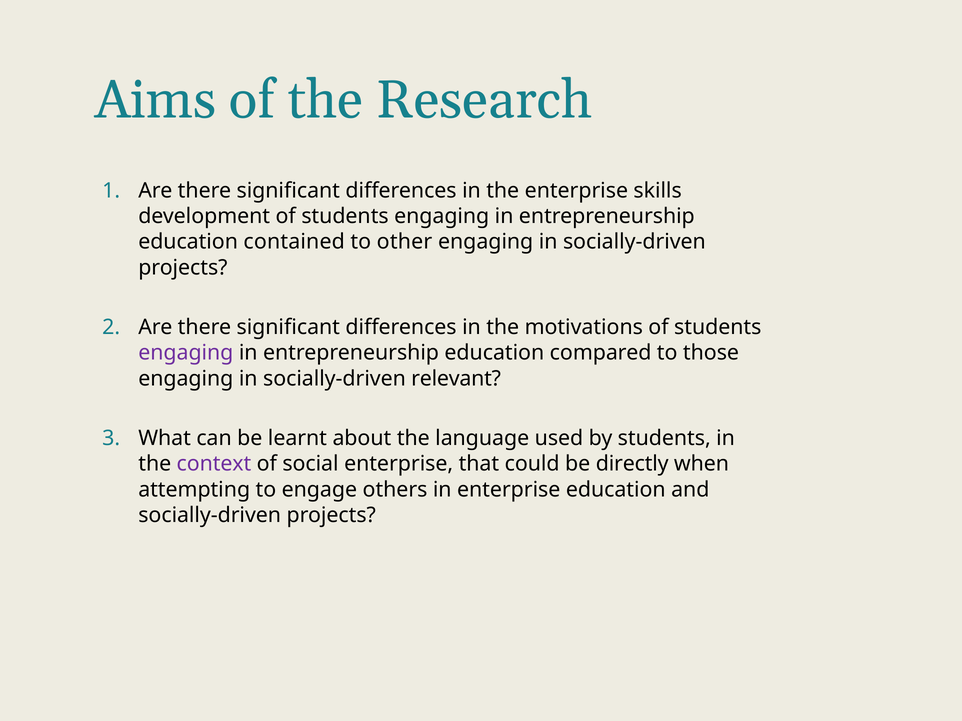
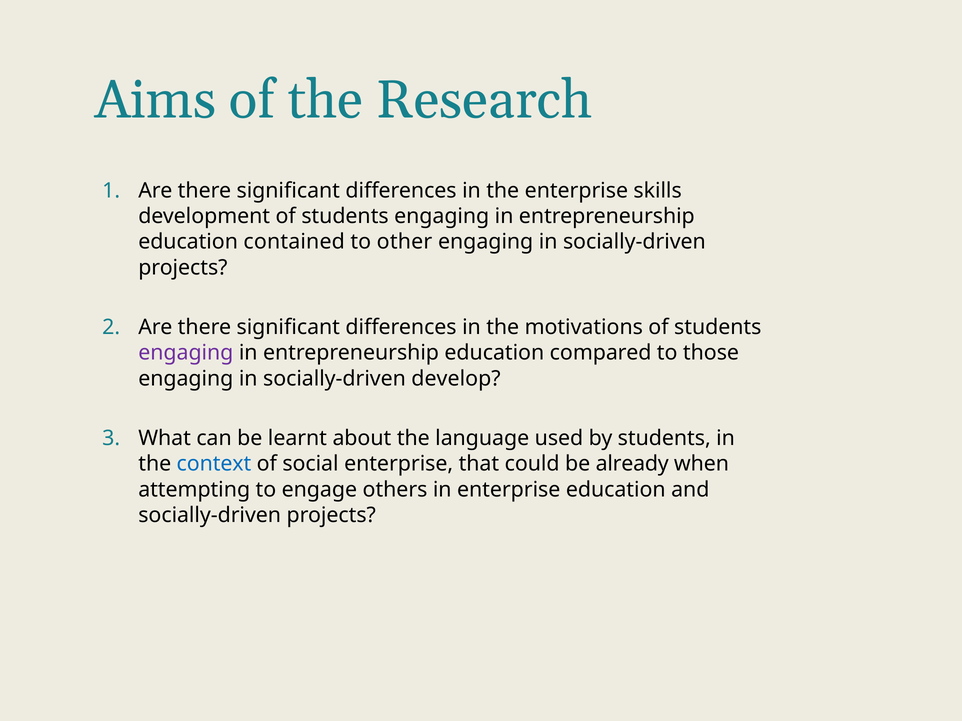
relevant: relevant -> develop (456, 379)
context colour: purple -> blue (214, 464)
directly: directly -> already (632, 464)
